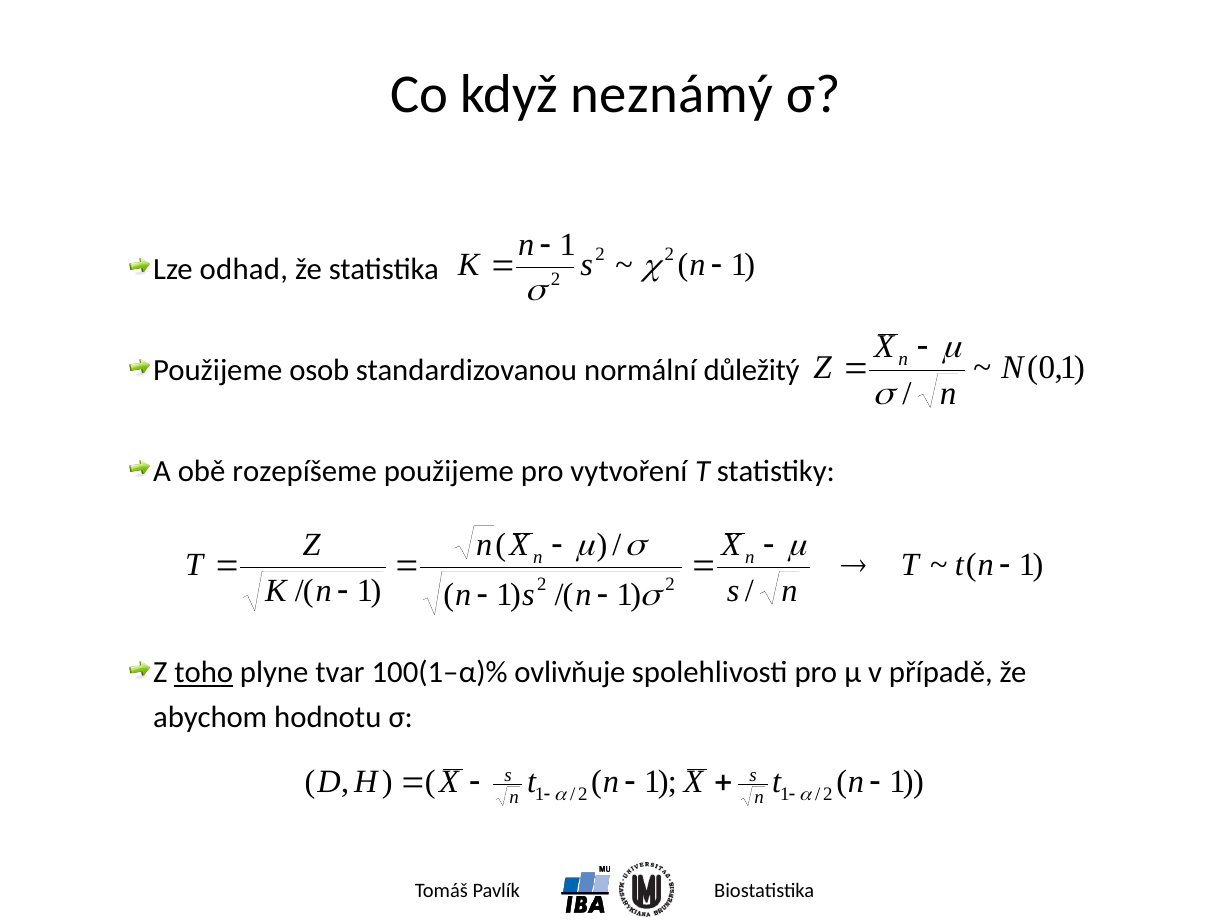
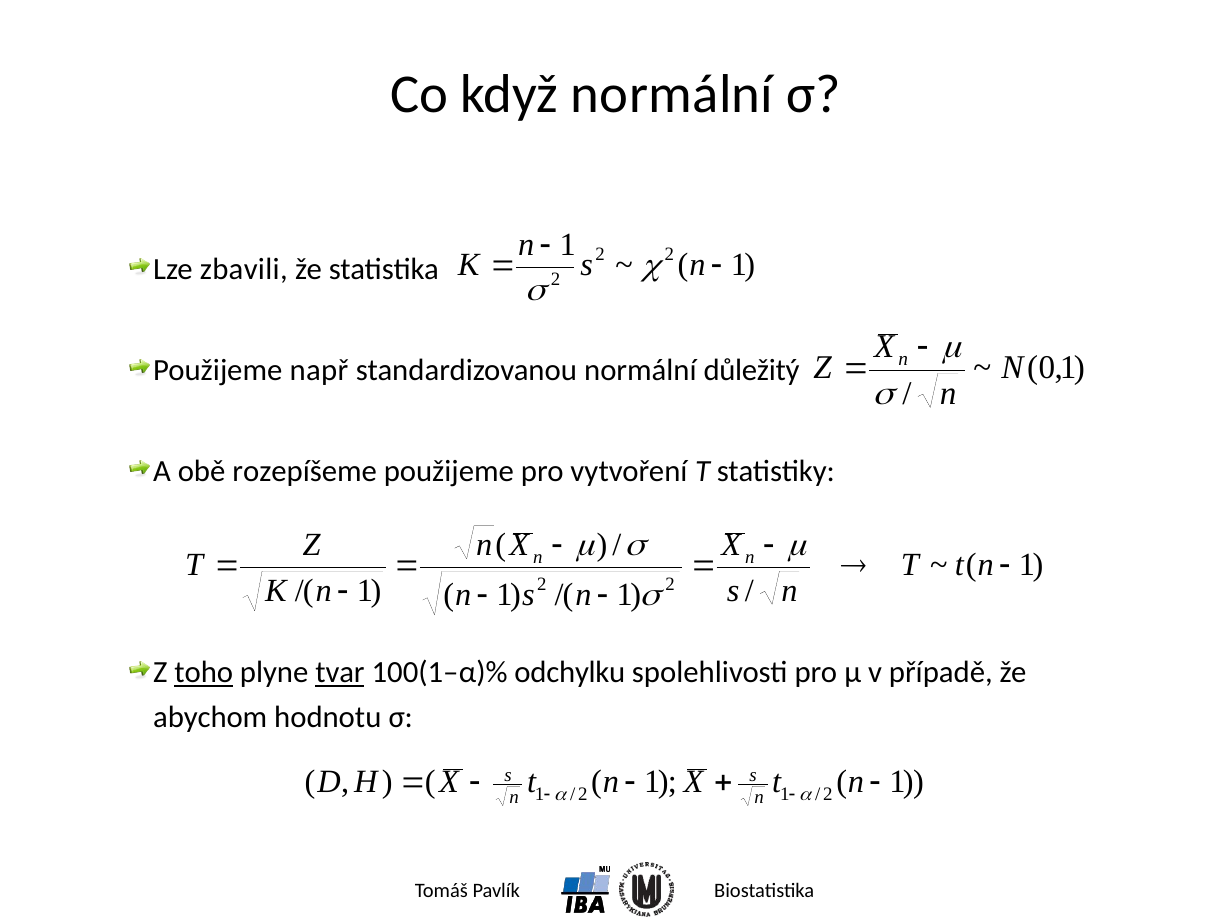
když neznámý: neznámý -> normální (672, 94)
odhad: odhad -> zbavili (244, 269)
osob: osob -> např (319, 370)
tvar underline: none -> present (340, 673)
ovlivňuje: ovlivňuje -> odchylku (570, 673)
